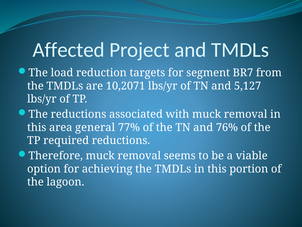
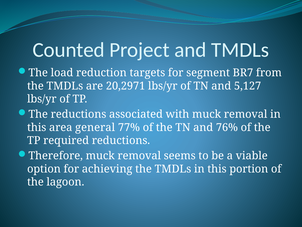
Affected: Affected -> Counted (69, 50)
10,2071: 10,2071 -> 20,2971 (126, 86)
